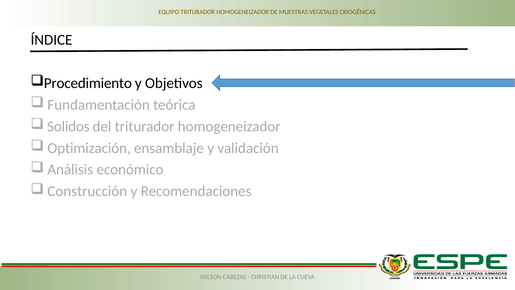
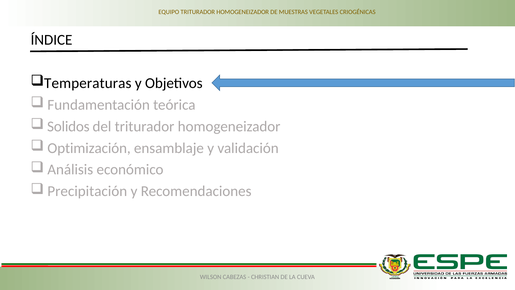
Procedimiento: Procedimiento -> Temperaturas (88, 83)
Construcción: Construcción -> Precipitación (87, 191)
